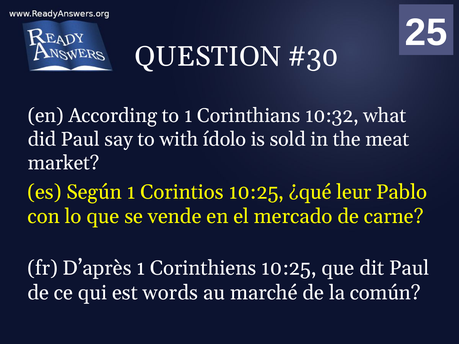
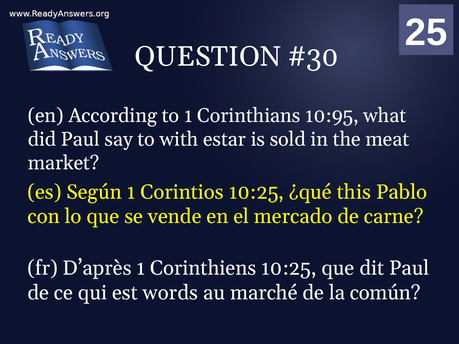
10:32: 10:32 -> 10:95 (332, 116)
ídolo: ídolo -> estar (225, 139)
leur: leur -> this (354, 192)
